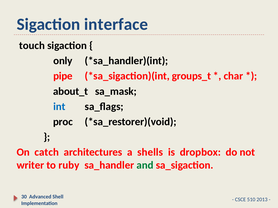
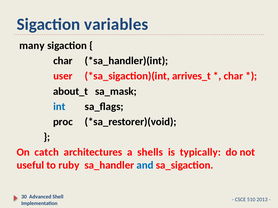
interface: interface -> variables (116, 24)
touch: touch -> many (32, 46)
only: only -> char (63, 61)
pipe: pipe -> user (63, 76)
groups_t: groups_t -> arrives_t (191, 76)
dropbox: dropbox -> typically (200, 153)
writer: writer -> useful (30, 165)
and colour: green -> blue (145, 165)
